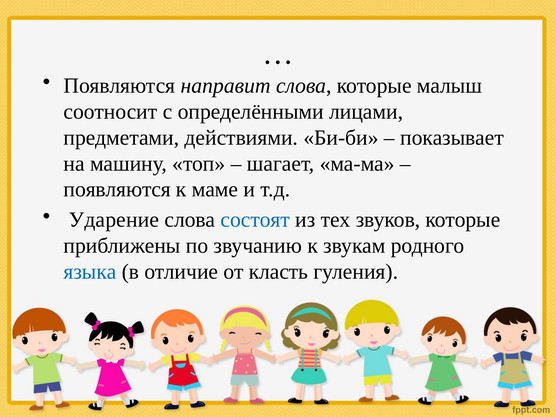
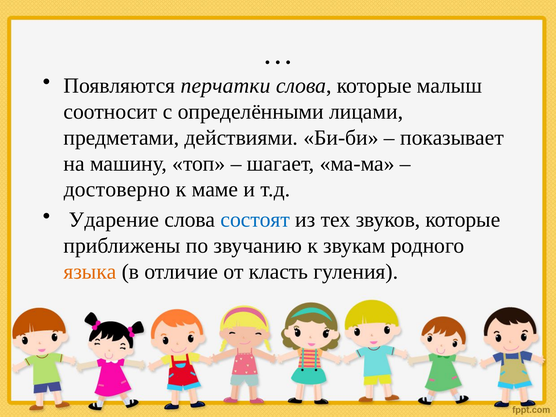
направит: направит -> перчатки (225, 86)
появляются: появляются -> достоверно (117, 189)
языка colour: blue -> orange (90, 272)
